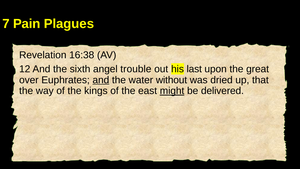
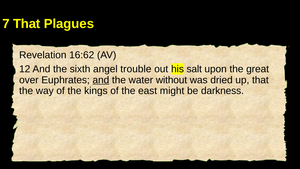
7 Pain: Pain -> That (27, 24)
16:38: 16:38 -> 16:62 (82, 55)
last: last -> salt (194, 69)
might underline: present -> none (172, 91)
delivered: delivered -> darkness (222, 91)
